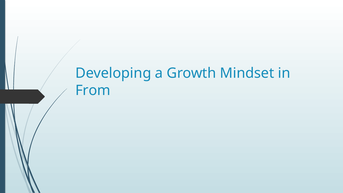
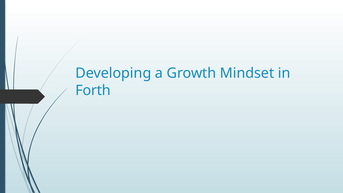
From: From -> Forth (93, 90)
